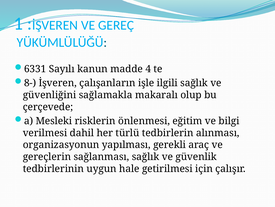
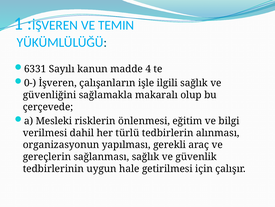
GEREÇ: GEREÇ -> TEMIN (116, 25)
8-: 8- -> 0- (30, 83)
